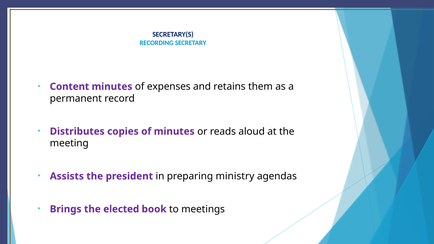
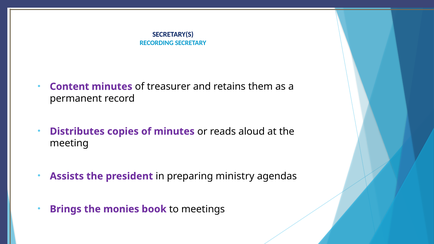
expenses: expenses -> treasurer (169, 87)
elected: elected -> monies (121, 209)
